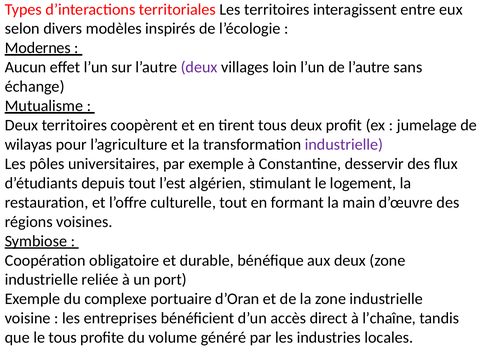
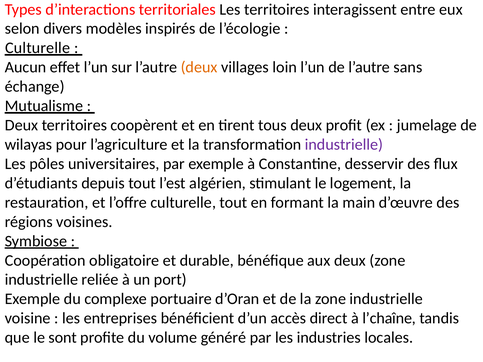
Modernes: Modernes -> Culturelle (38, 48)
deux colour: purple -> orange (199, 67)
le tous: tous -> sont (63, 338)
